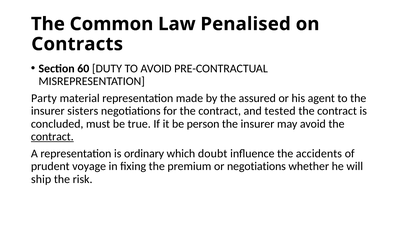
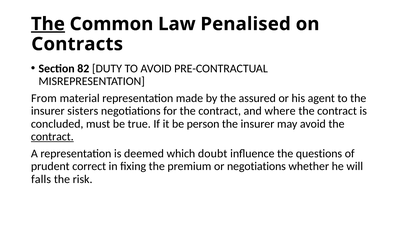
The underline: none -> present (48, 24)
60: 60 -> 82 (83, 69)
Party: Party -> From (44, 98)
tested: tested -> where (280, 111)
ordinary: ordinary -> deemed (144, 154)
accidents: accidents -> questions (319, 154)
voyage: voyage -> correct (89, 167)
ship: ship -> falls (41, 179)
